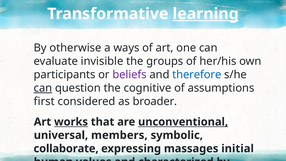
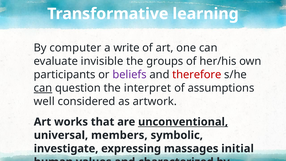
learning underline: present -> none (206, 14)
otherwise: otherwise -> computer (75, 48)
ways: ways -> write (126, 48)
therefore colour: blue -> red (197, 75)
cognitive: cognitive -> interpret (147, 88)
first: first -> well (44, 101)
broader: broader -> artwork (155, 101)
works underline: present -> none (71, 122)
collaborate: collaborate -> investigate (66, 148)
